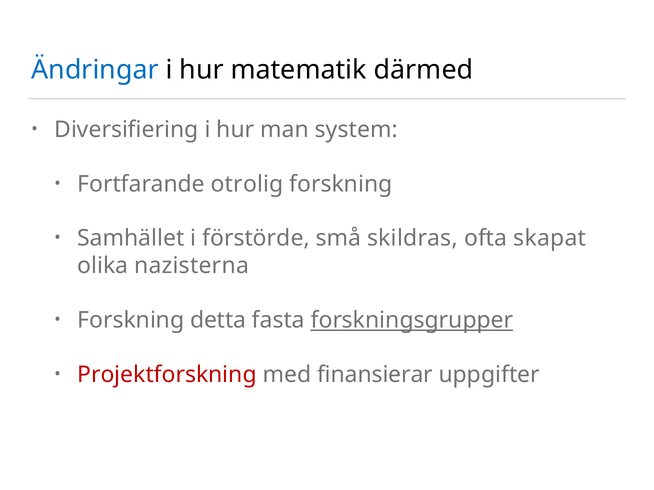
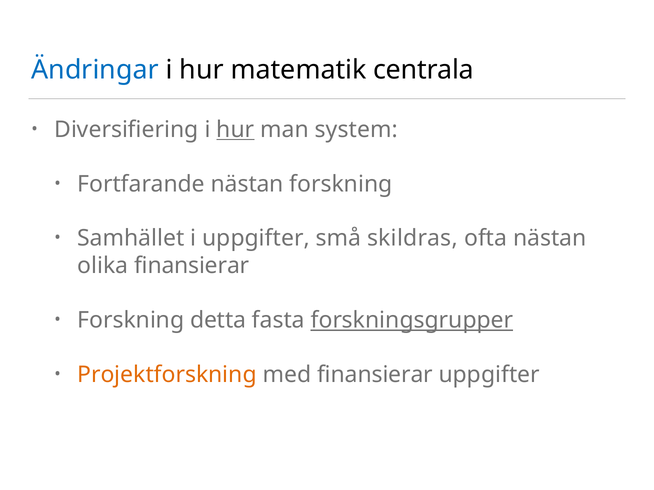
därmed: därmed -> centrala (424, 70)
hur underline: none -> present (235, 130)
Fortfarande otrolig: otrolig -> nästan (247, 184)
i förstörde: förstörde -> uppgifter (256, 239)
ofta skapat: skapat -> nästan (550, 239)
olika nazisterna: nazisterna -> finansierar (192, 266)
Projektforskning colour: red -> orange (167, 375)
